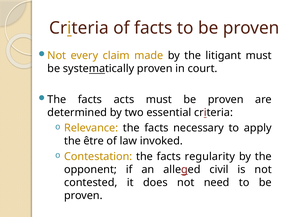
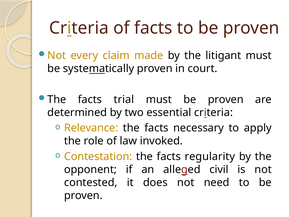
acts: acts -> trial (124, 99)
être: être -> role (94, 141)
